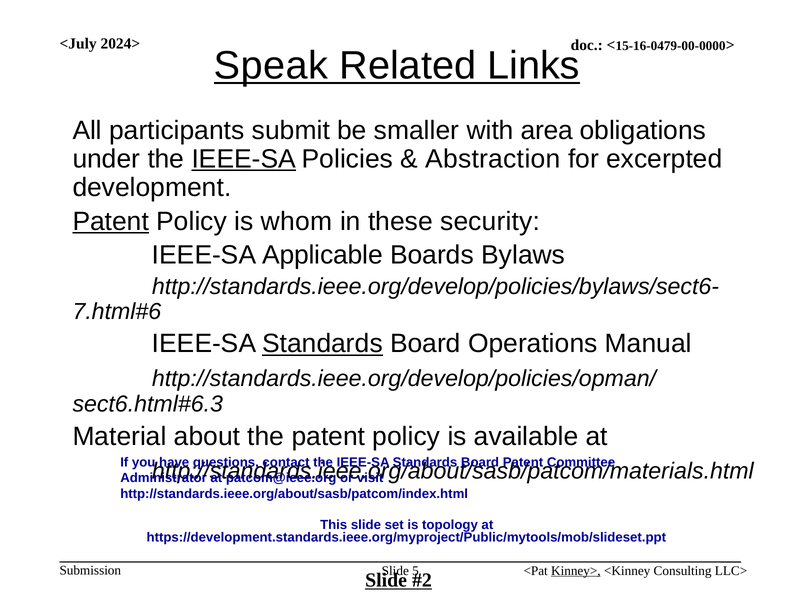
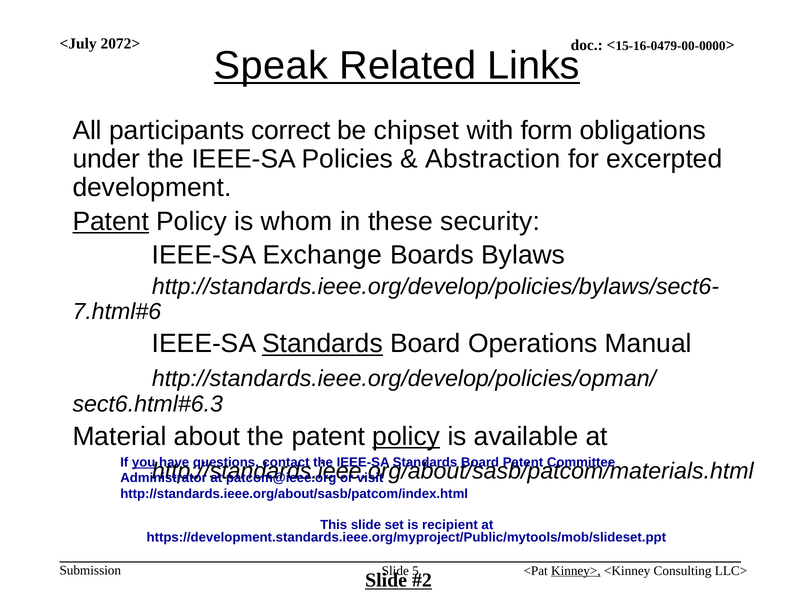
2024>: 2024> -> 2072> (120, 44)
submit: submit -> correct (291, 131)
smaller: smaller -> chipset (417, 131)
area: area -> form (547, 131)
IEEE-SA underline: present -> none (244, 159)
Applicable: Applicable -> Exchange (322, 255)
policy underline: none -> present (406, 437)
you underline: none -> present (144, 463)
topology: topology -> recipient (450, 525)
